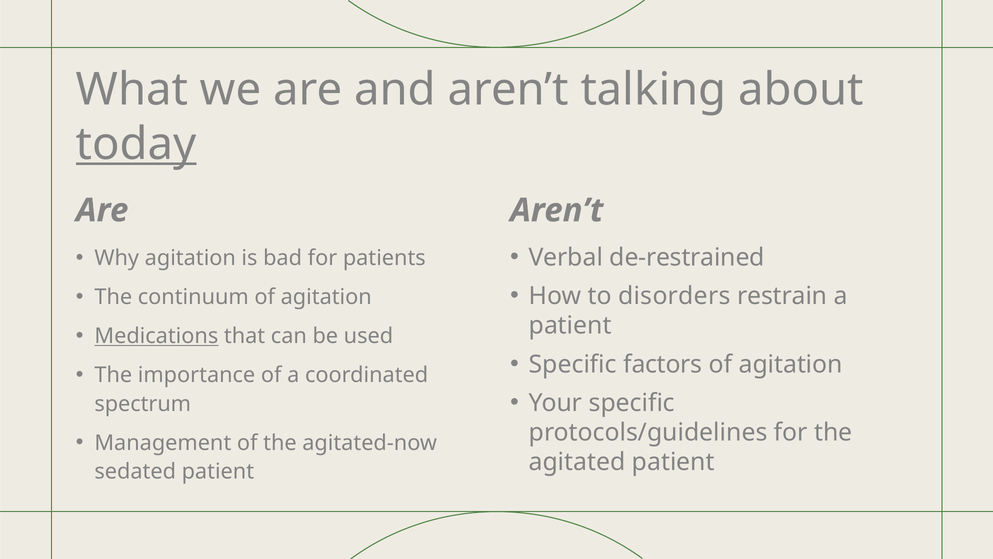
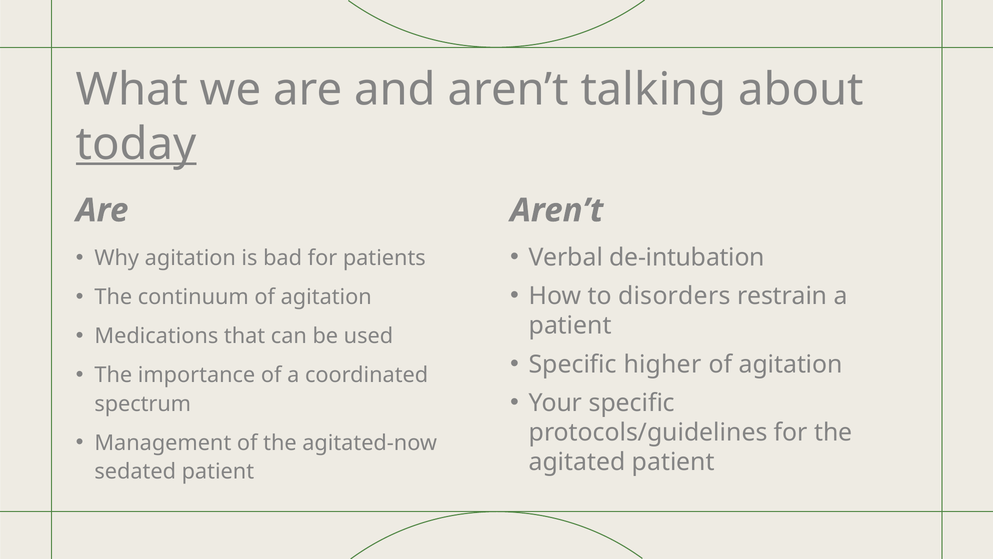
de-restrained: de-restrained -> de-intubation (687, 257)
Medications underline: present -> none (156, 336)
factors: factors -> higher (663, 364)
